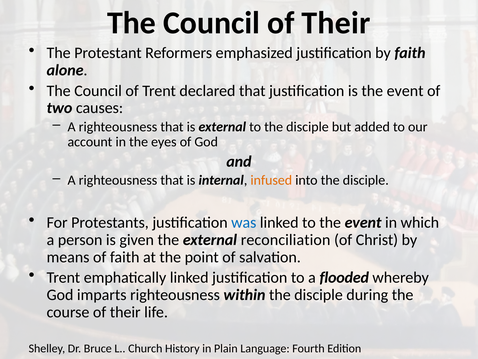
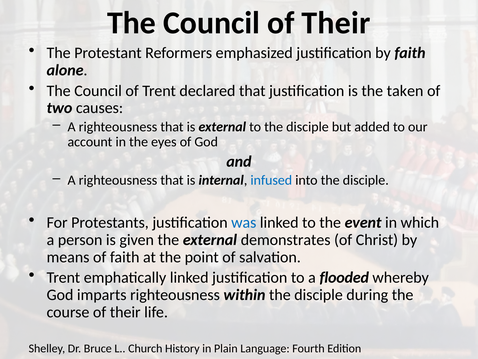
is the event: event -> taken (405, 91)
infused colour: orange -> blue (271, 180)
reconciliation: reconciliation -> demonstrates (286, 240)
